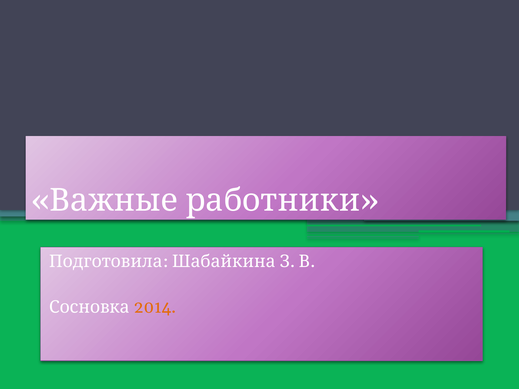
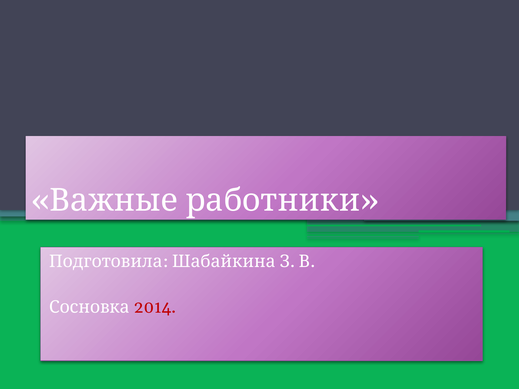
2014 colour: orange -> red (155, 307)
